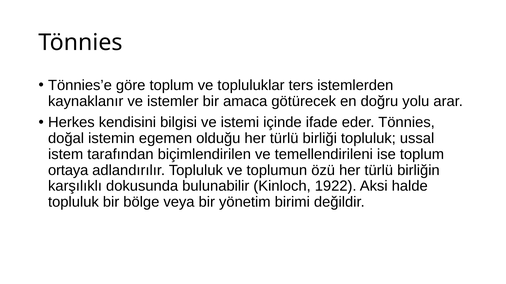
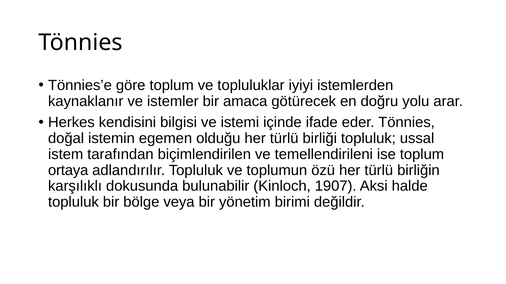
ters: ters -> iyiyi (301, 86)
1922: 1922 -> 1907 (336, 186)
